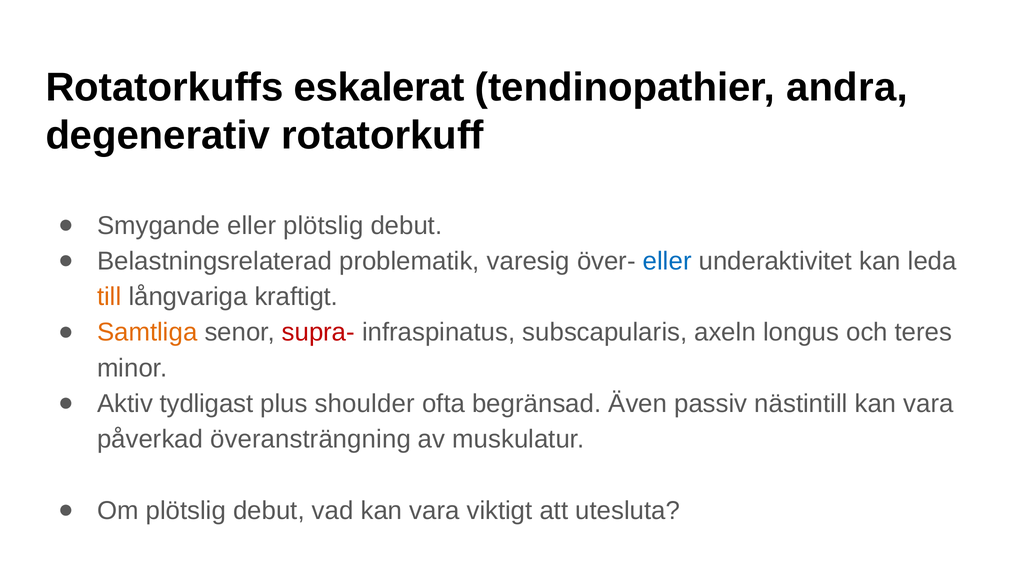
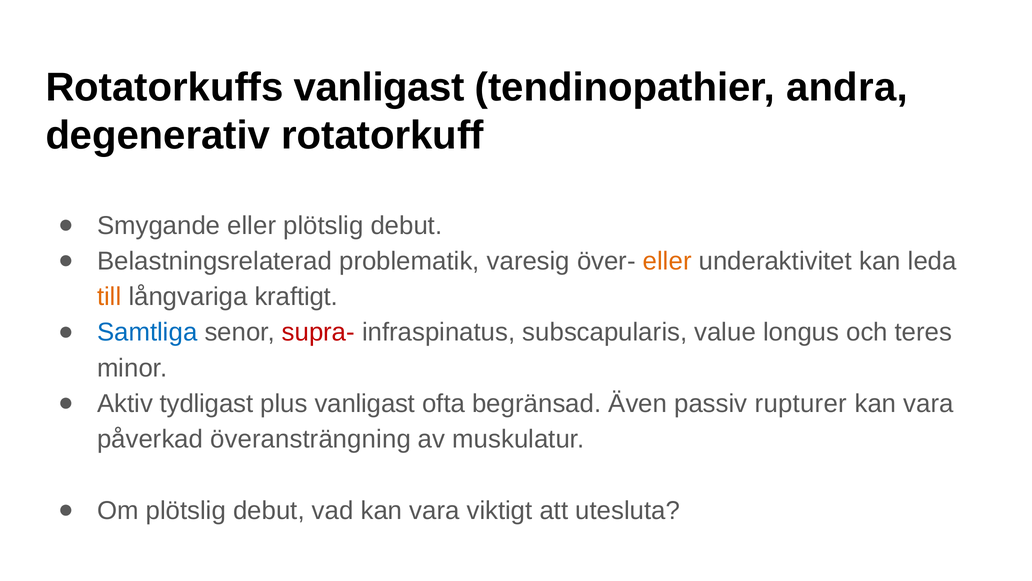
Rotatorkuffs eskalerat: eskalerat -> vanligast (379, 87)
eller colour: blue -> orange (667, 261)
Samtliga colour: orange -> blue (147, 332)
axeln: axeln -> value (725, 332)
plus shoulder: shoulder -> vanligast (365, 403)
nästintill: nästintill -> rupturer (801, 403)
